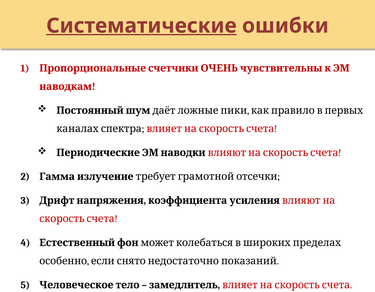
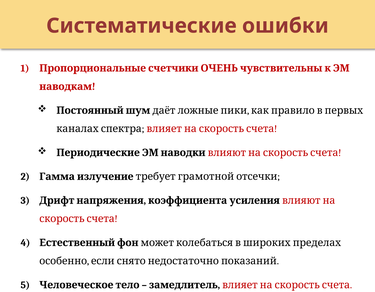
Систематические underline: present -> none (141, 26)
